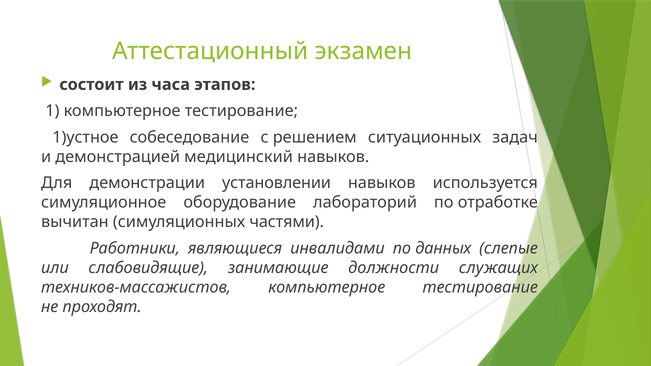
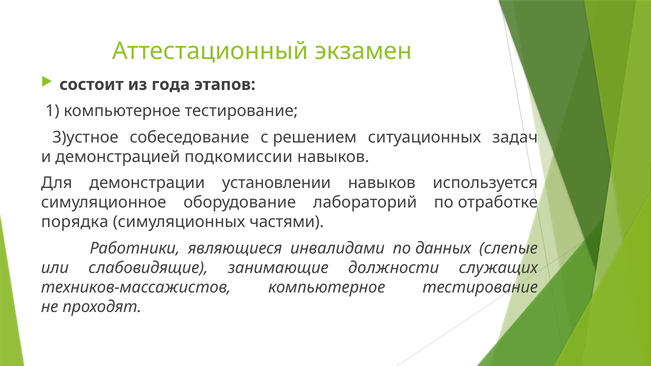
часа: часа -> года (171, 85)
1)устное: 1)устное -> 3)устное (85, 137)
медицинский: медицинский -> подкомиссии (239, 157)
вычитан: вычитан -> порядка (75, 222)
